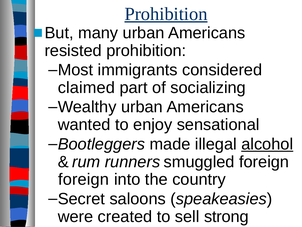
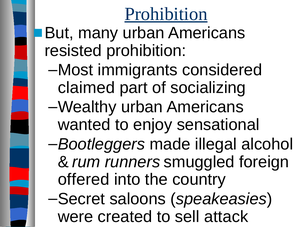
alcohol underline: present -> none (267, 144)
foreign: foreign -> offered (84, 179)
strong: strong -> attack (226, 216)
